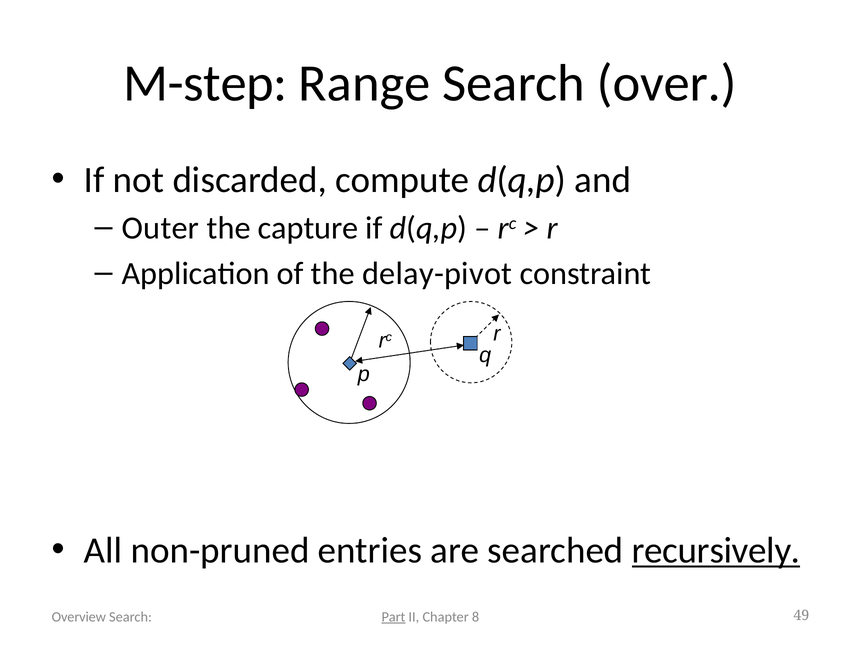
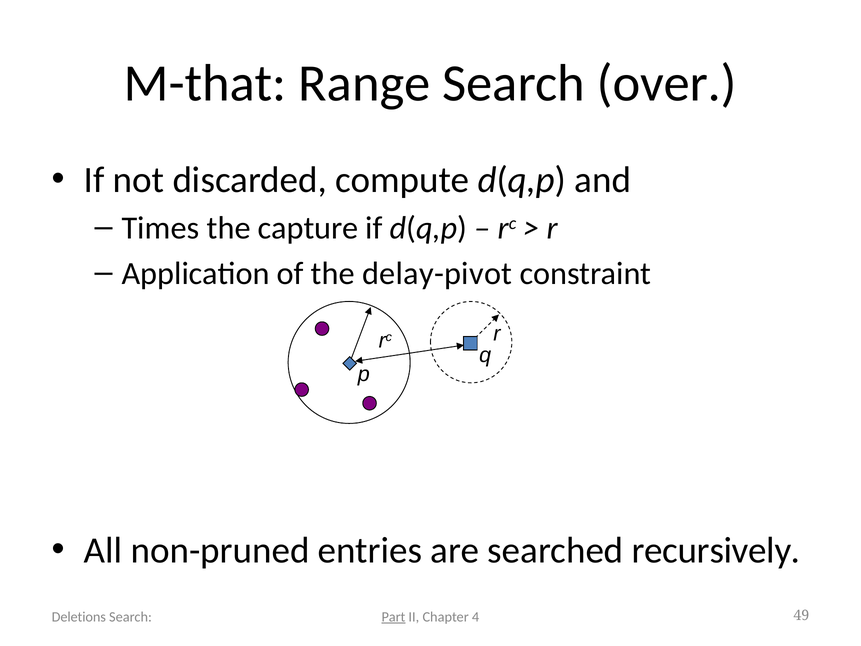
M-step: M-step -> M-that (205, 83)
Outer: Outer -> Times (161, 228)
recursively underline: present -> none (716, 550)
Overview: Overview -> Deletions (79, 617)
8: 8 -> 4 (476, 617)
